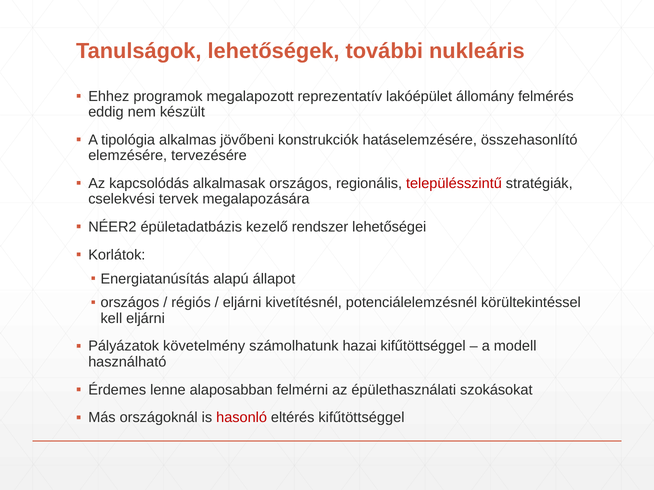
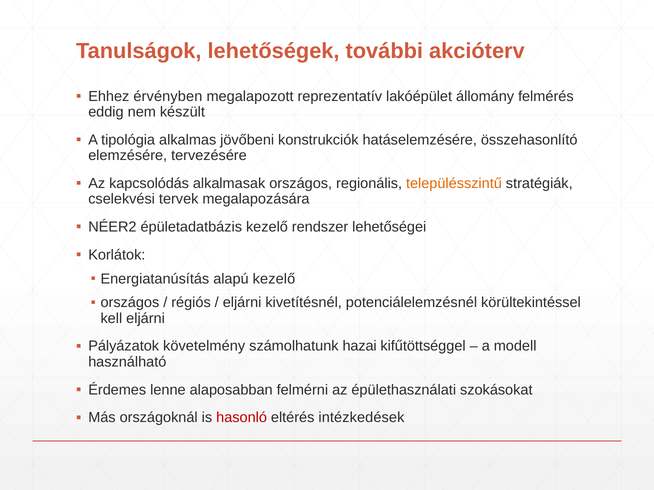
nukleáris: nukleáris -> akcióterv (477, 51)
programok: programok -> érvényben (168, 96)
településszintű colour: red -> orange (454, 184)
alapú állapot: állapot -> kezelő (274, 279)
eltérés kifűtöttséggel: kifűtöttséggel -> intézkedések (361, 418)
